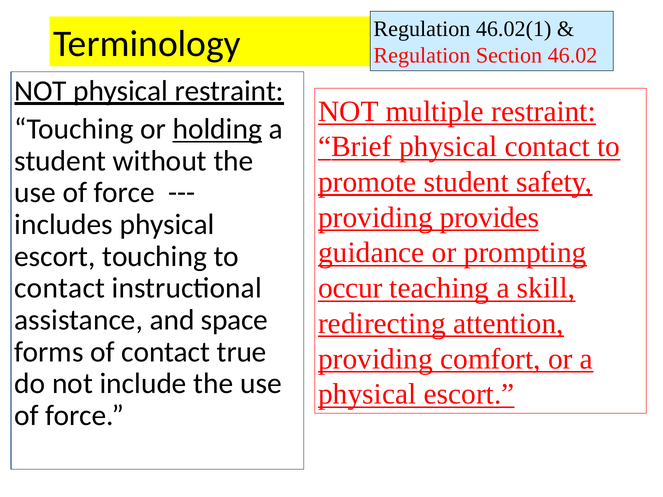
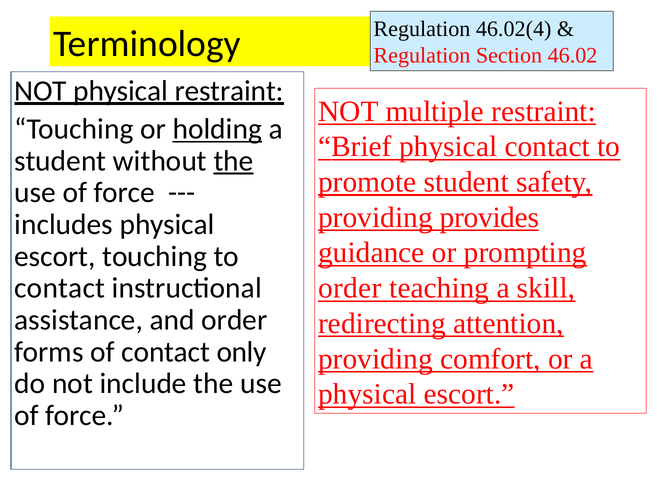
46.02(1: 46.02(1 -> 46.02(4 (514, 29)
the underline: none -> present (234, 161)
occur: occur -> order (350, 288)
and space: space -> order (234, 320)
true: true -> only (242, 352)
